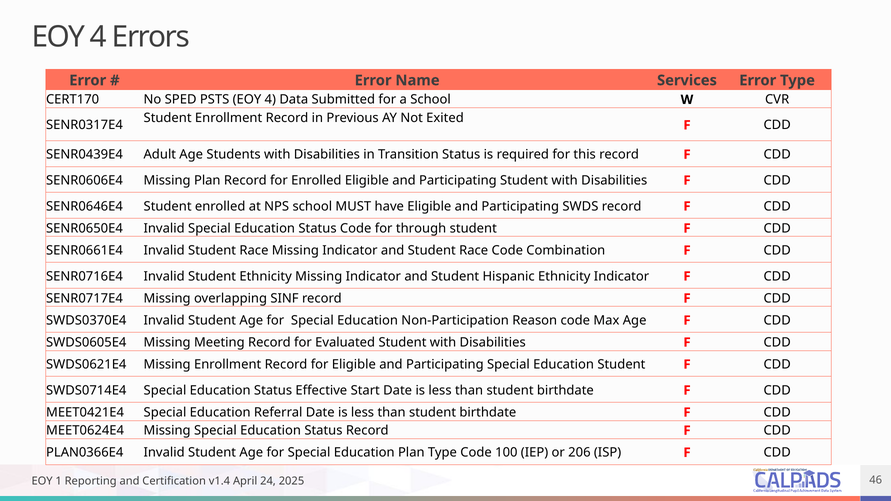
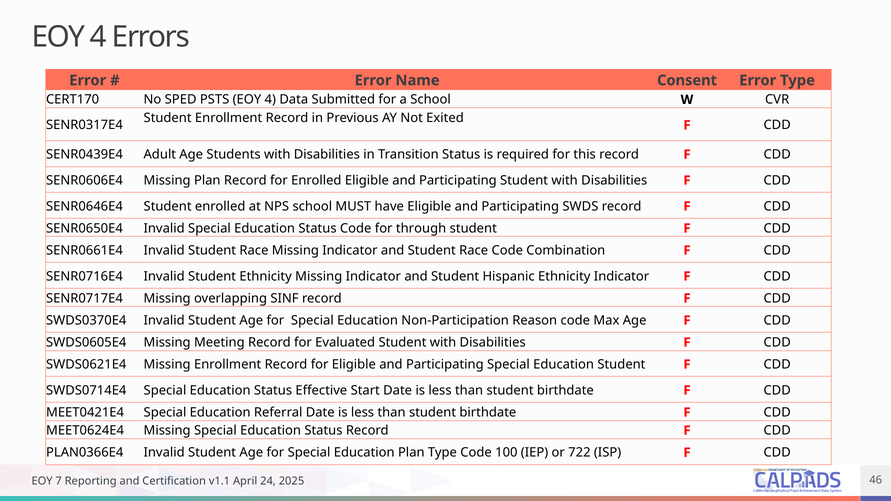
Services: Services -> Consent (687, 80)
206: 206 -> 722 (579, 453)
1: 1 -> 7 (59, 481)
v1.4: v1.4 -> v1.1 (219, 481)
